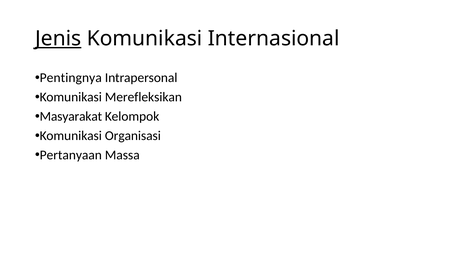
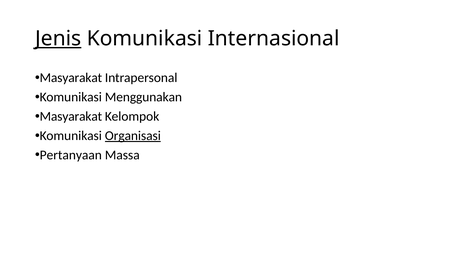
Pentingnya: Pentingnya -> Masyarakat (71, 78)
Merefleksikan: Merefleksikan -> Menggunakan (143, 97)
Organisasi underline: none -> present (133, 136)
